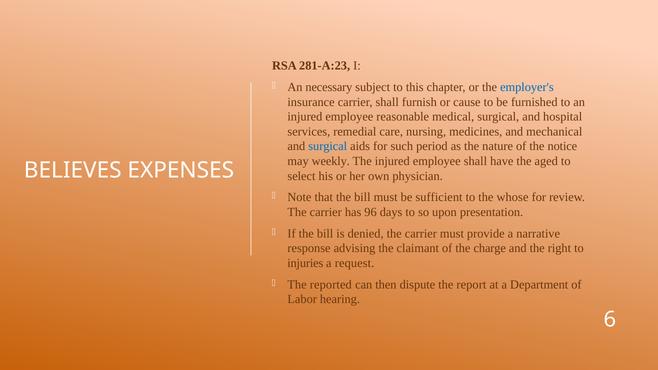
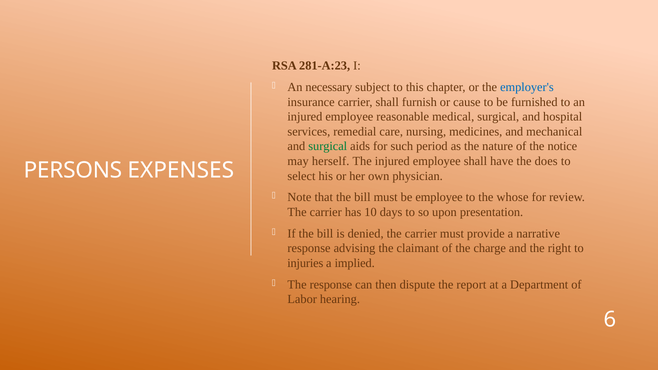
surgical colour: blue -> green (328, 146)
weekly: weekly -> herself (331, 161)
aged: aged -> does (546, 161)
BELIEVES: BELIEVES -> PERSONS (73, 171)
be sufficient: sufficient -> employee (439, 197)
96: 96 -> 10 (371, 212)
request: request -> implied (355, 263)
The reported: reported -> response (331, 285)
